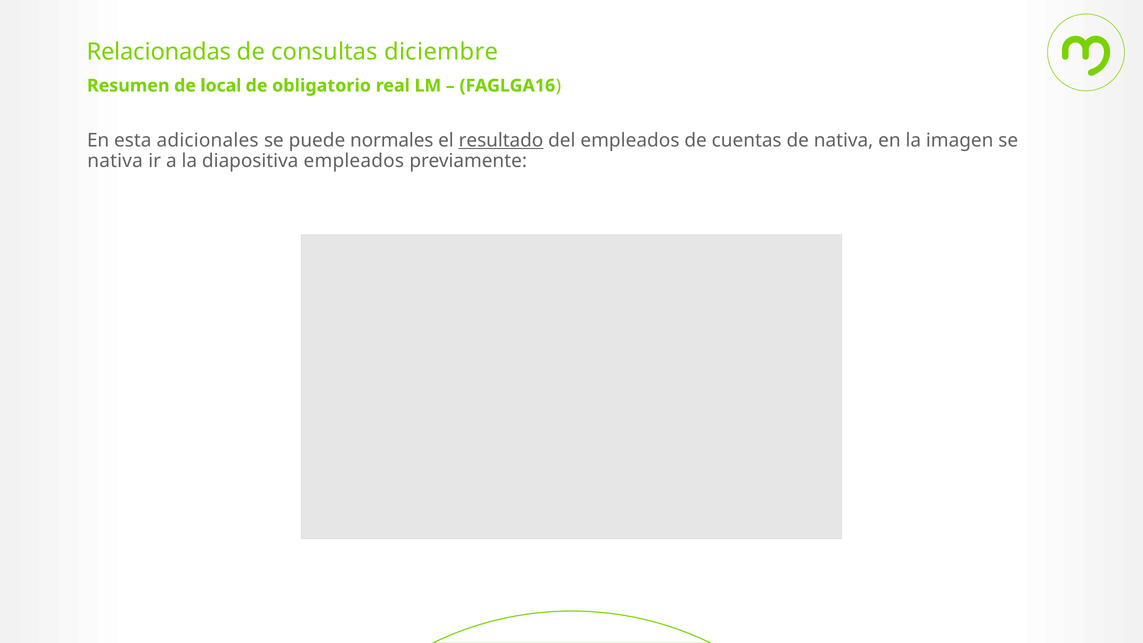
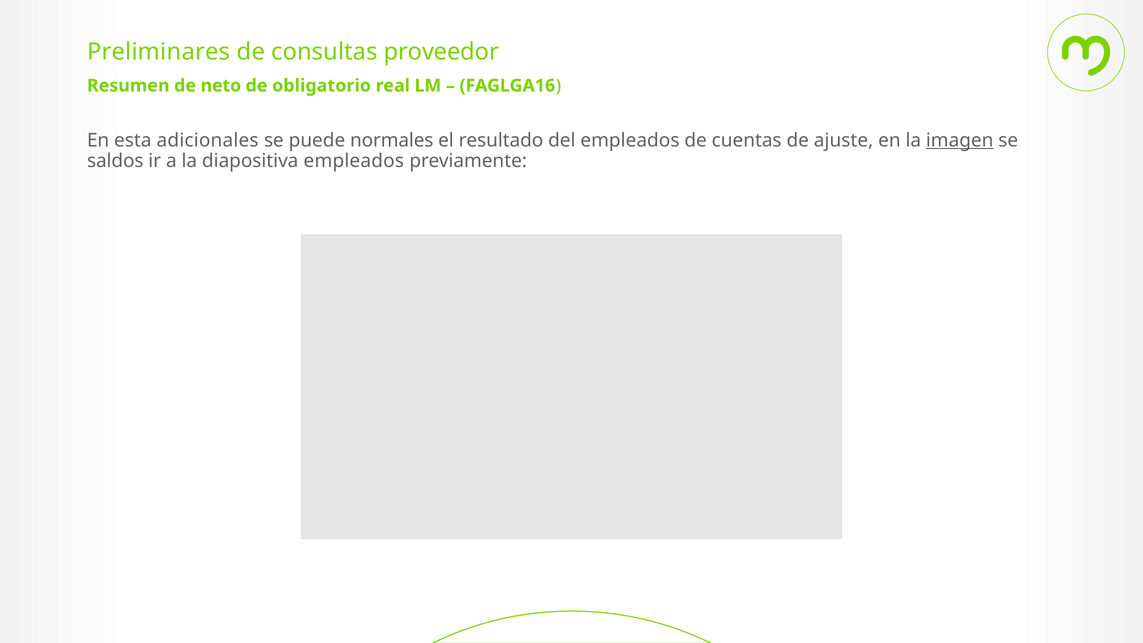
Relacionadas: Relacionadas -> Preliminares (159, 52)
diciembre: diciembre -> proveedor (441, 52)
local: local -> neto (221, 86)
resultado underline: present -> none (501, 140)
de nativa: nativa -> ajuste (844, 140)
imagen underline: none -> present (960, 140)
nativa: nativa -> saldos (115, 161)
